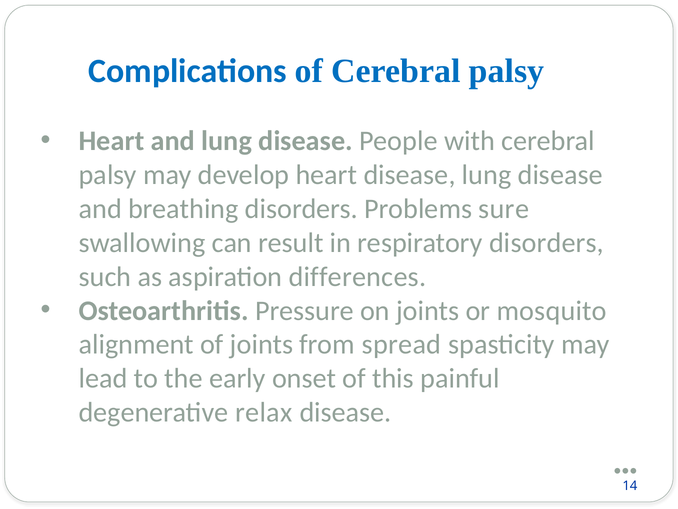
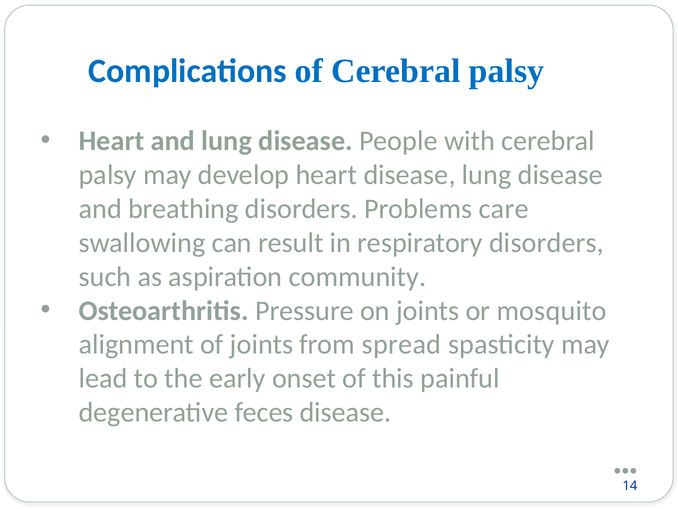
sure: sure -> care (504, 209)
differences: differences -> community (357, 276)
relax: relax -> feces (264, 412)
